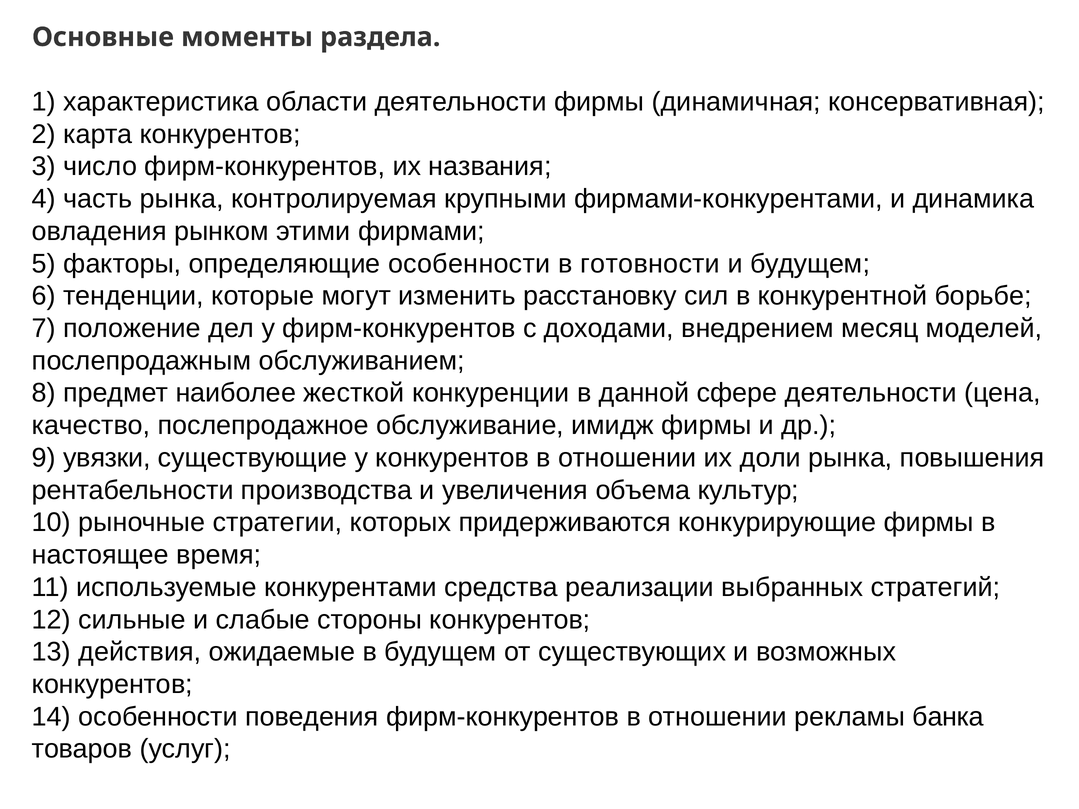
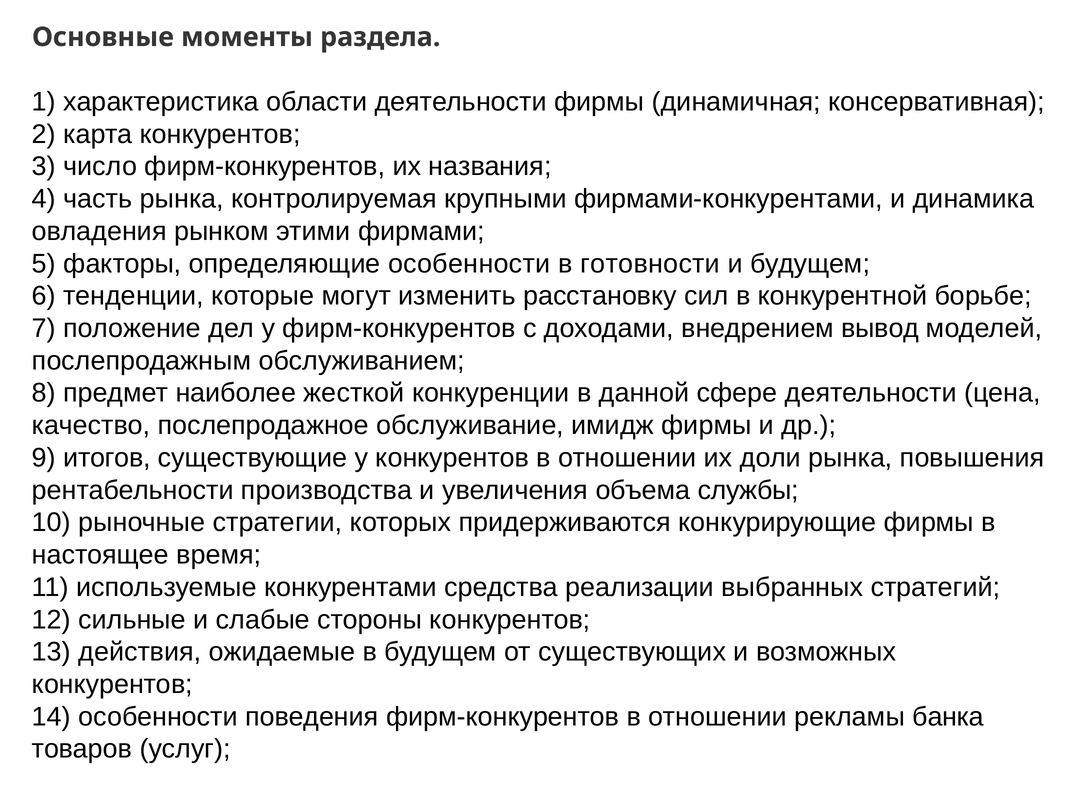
месяц: месяц -> вывод (880, 328)
увязки: увязки -> итогов (107, 458)
культур: культур -> службы (748, 490)
